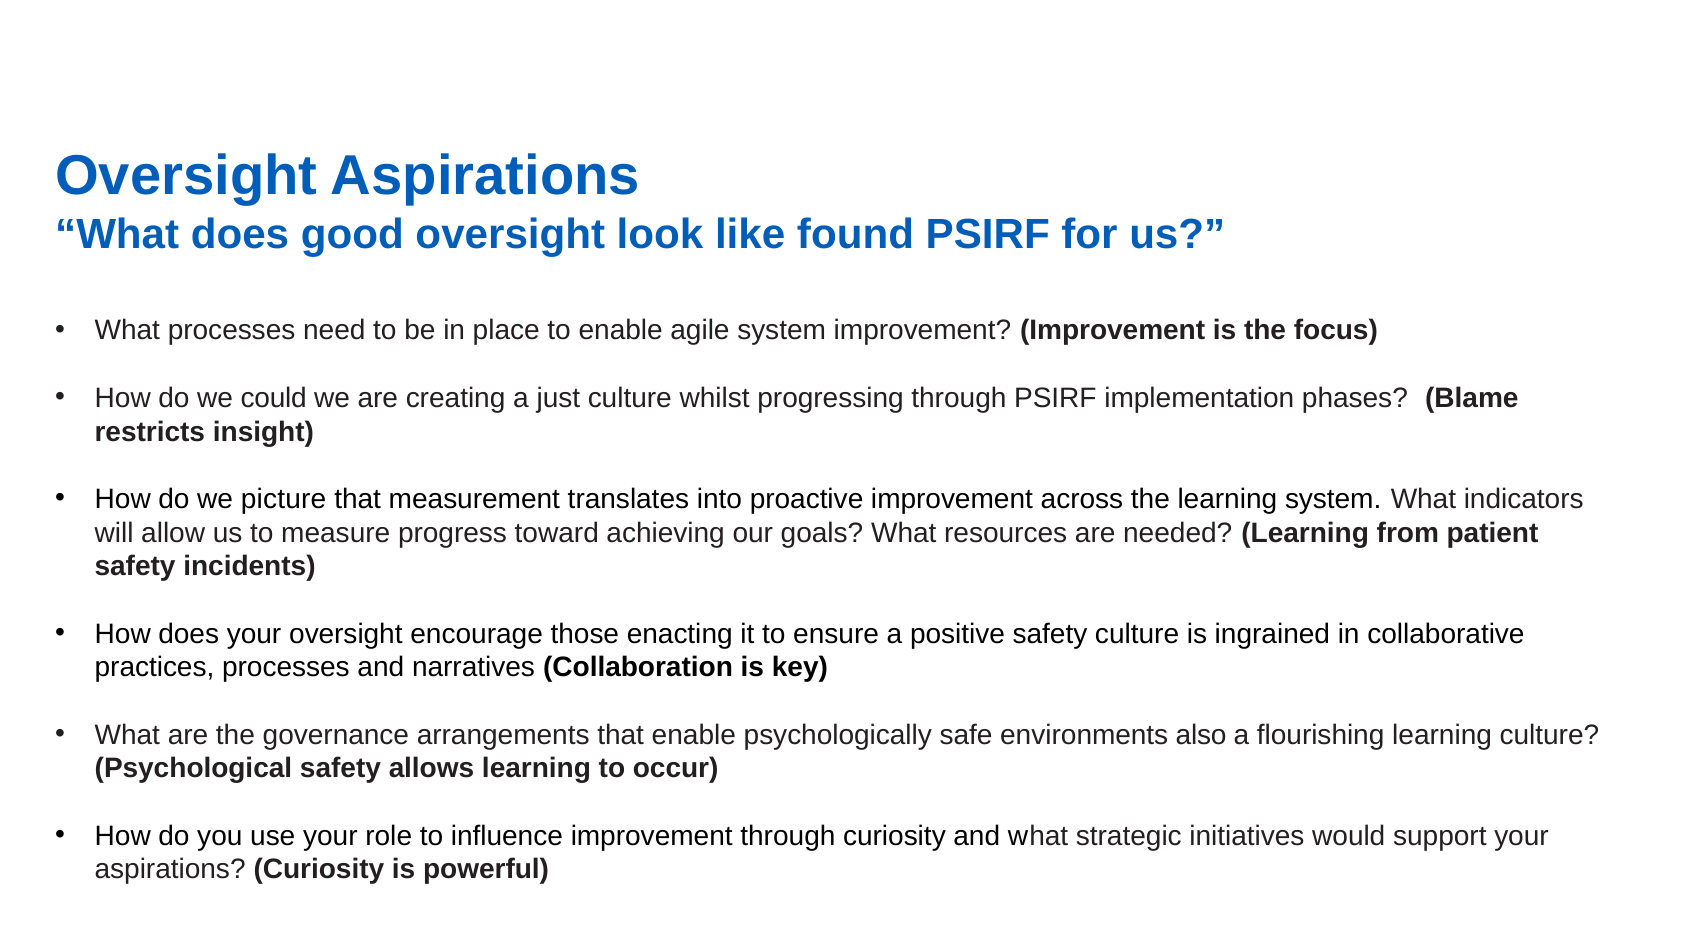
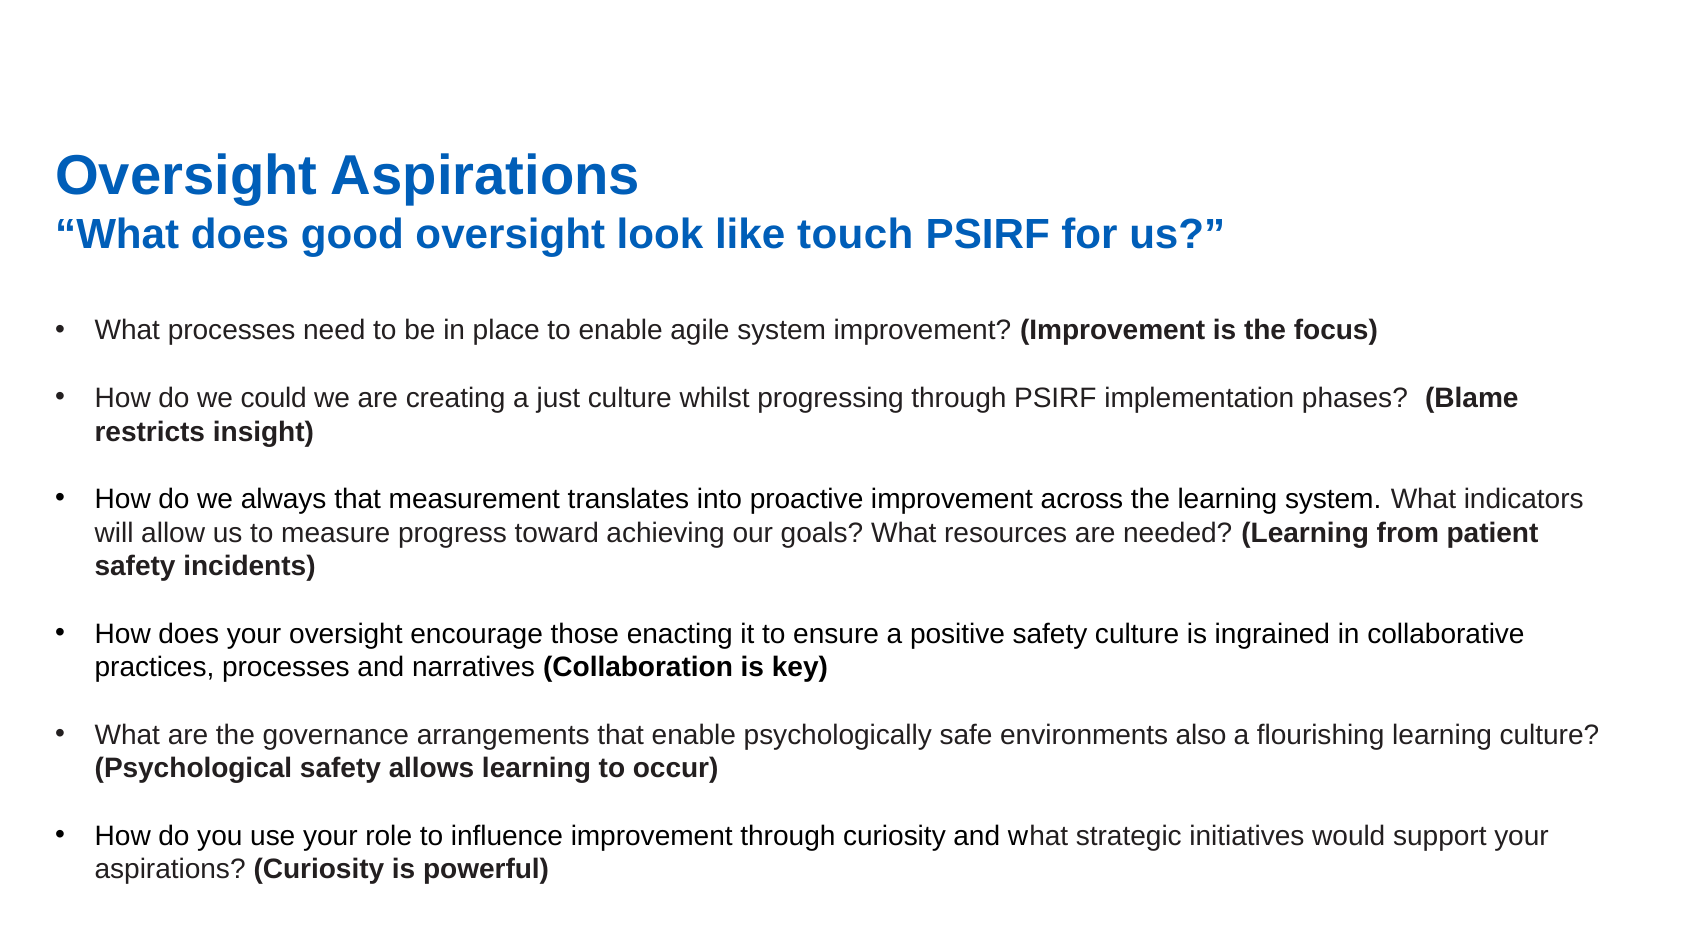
found: found -> touch (855, 235)
picture: picture -> always (284, 499)
